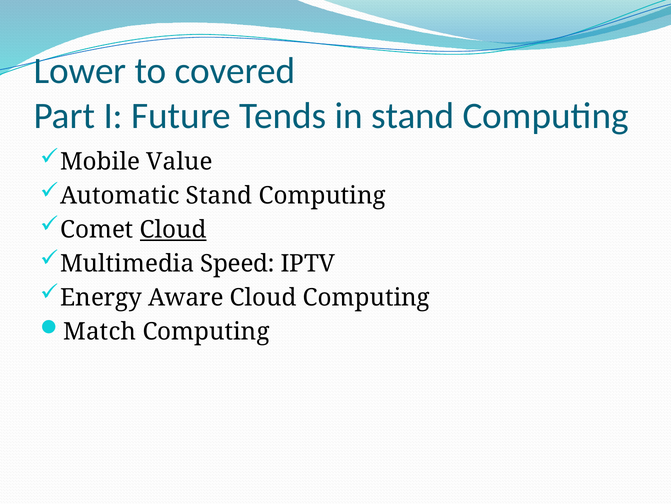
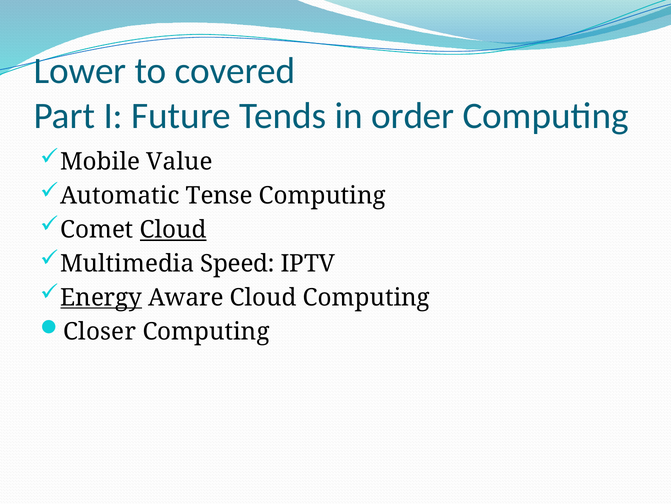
in stand: stand -> order (413, 116)
Automatic Stand: Stand -> Tense (219, 195)
Energy underline: none -> present (101, 297)
Match: Match -> Closer (100, 331)
